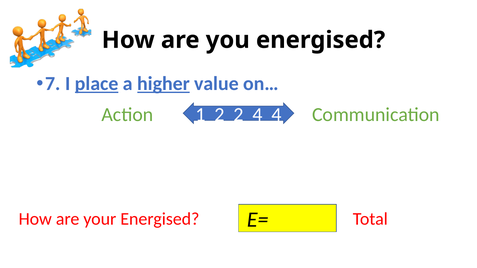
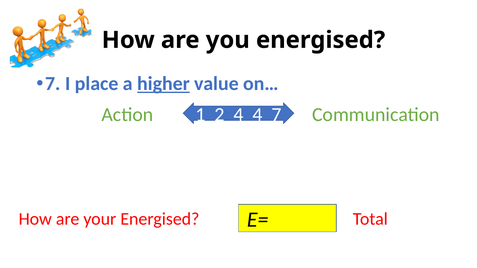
place underline: present -> none (97, 84)
2 2: 2 -> 4 (238, 115)
4 4: 4 -> 7 (276, 115)
